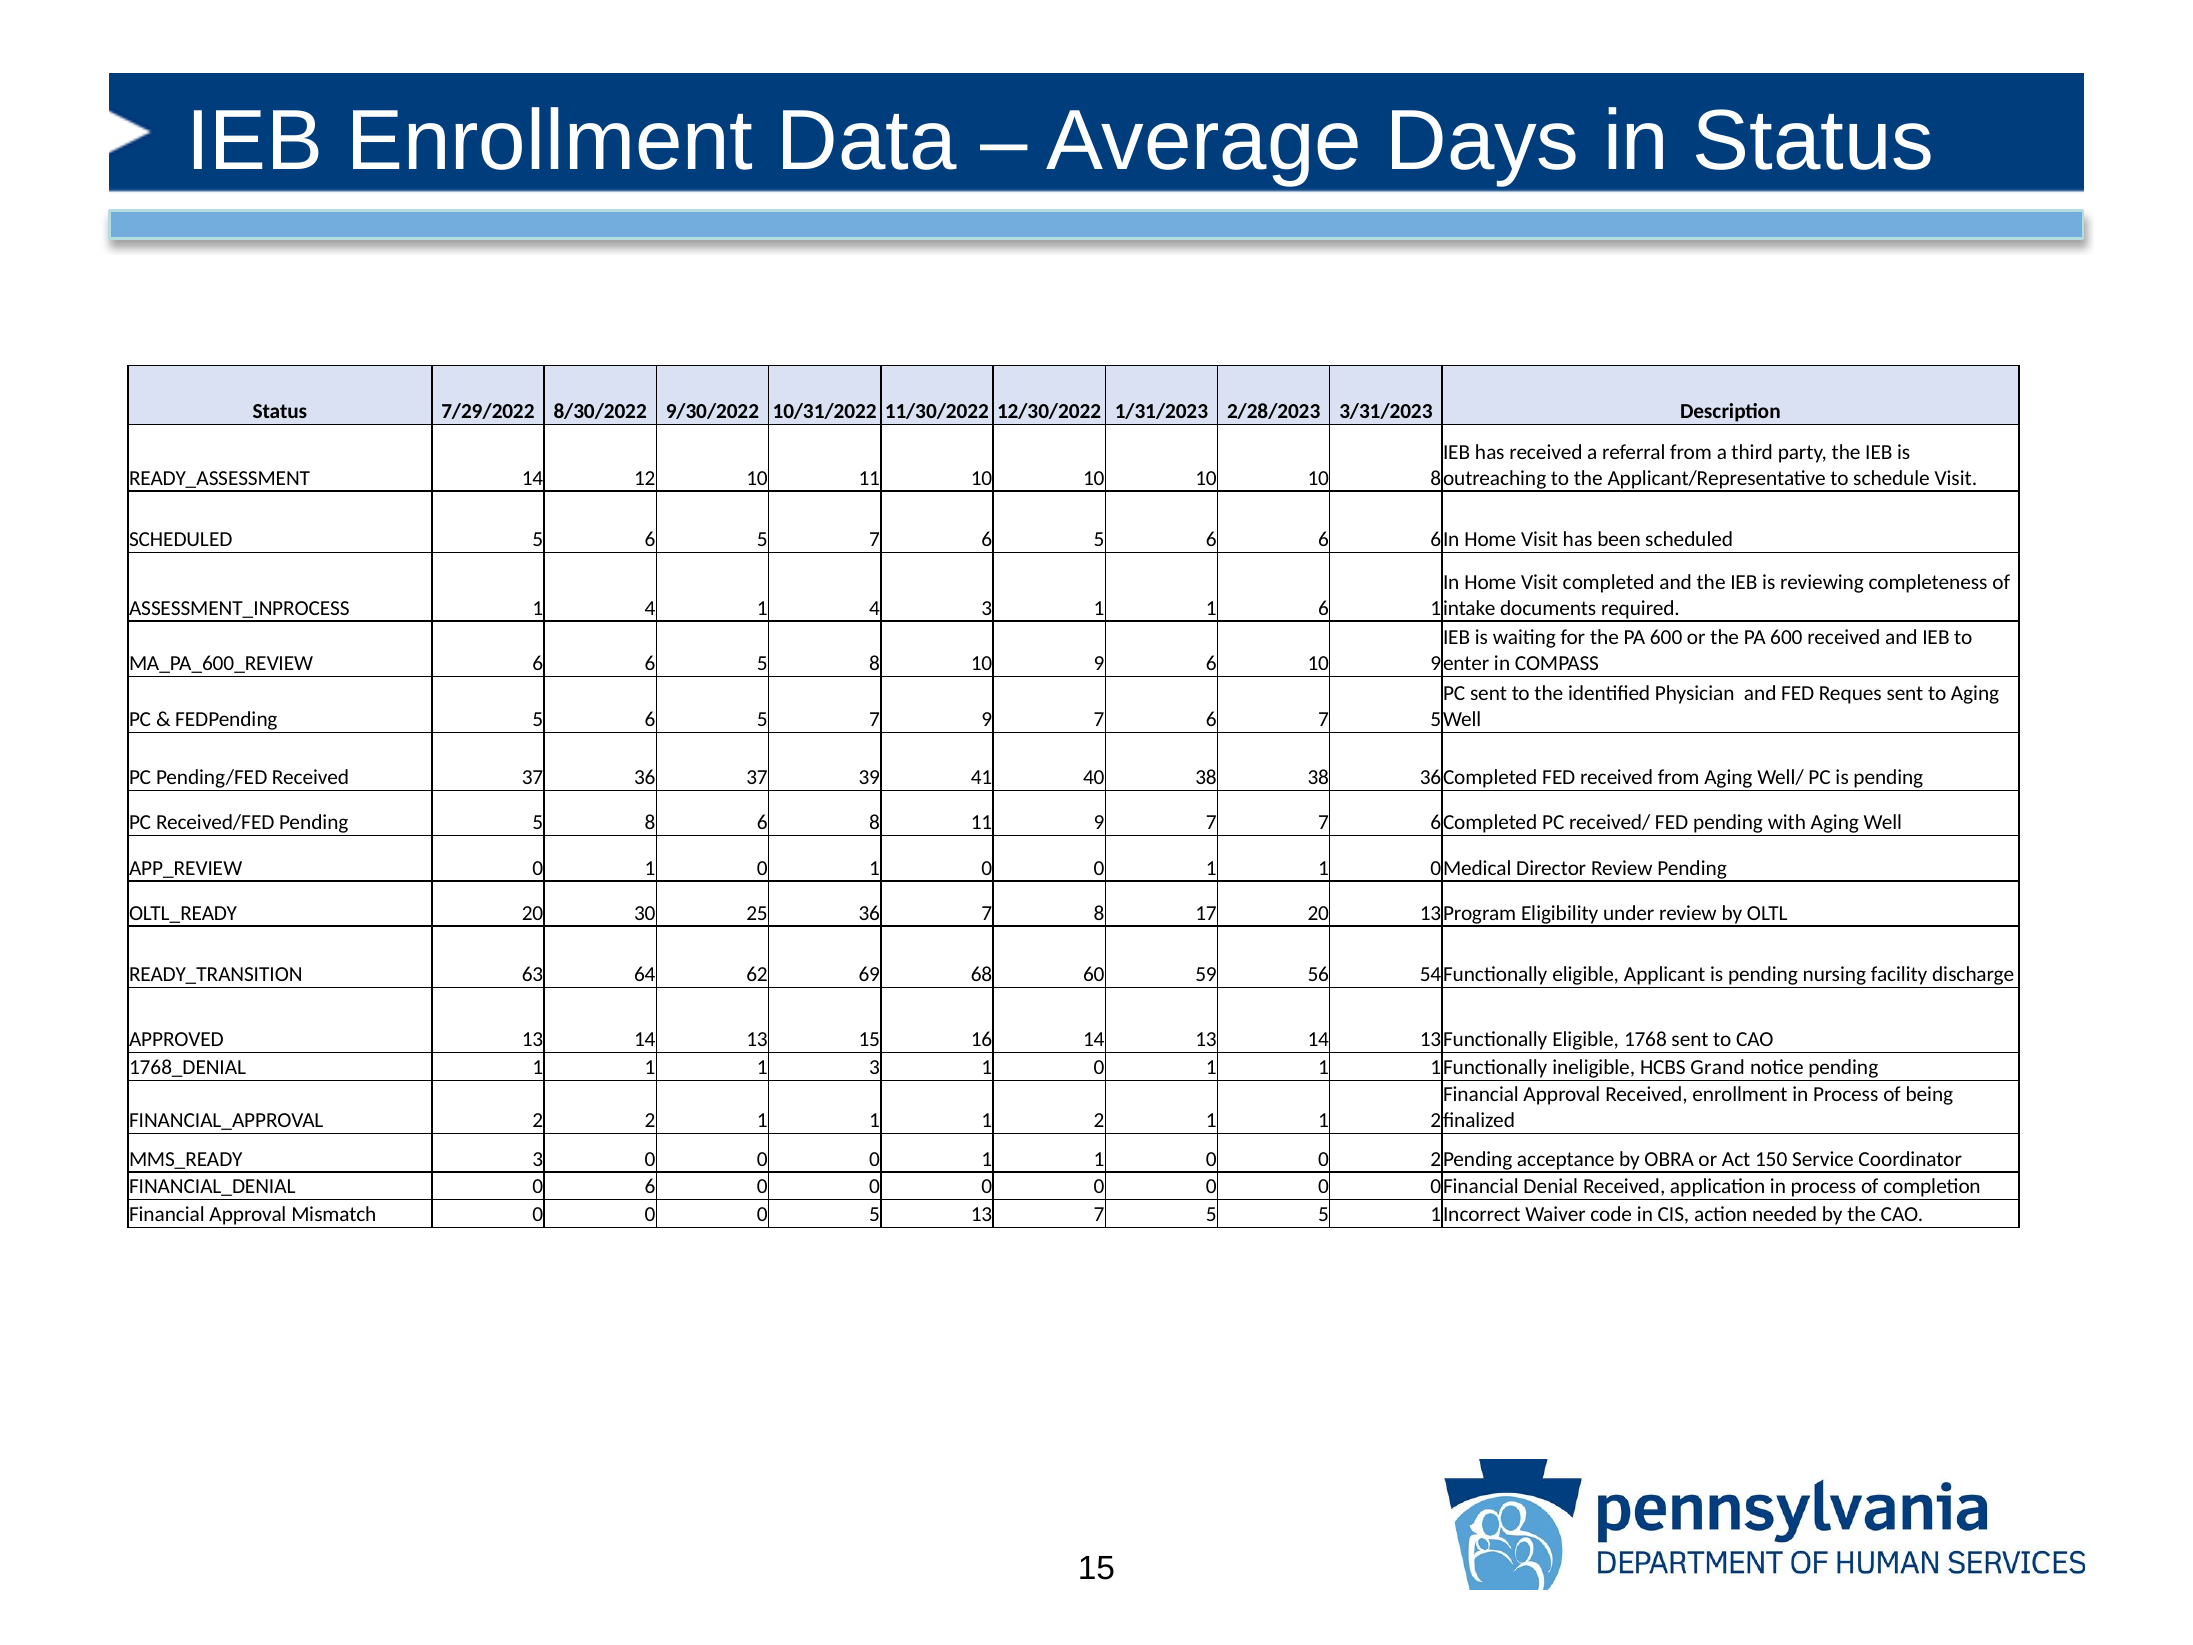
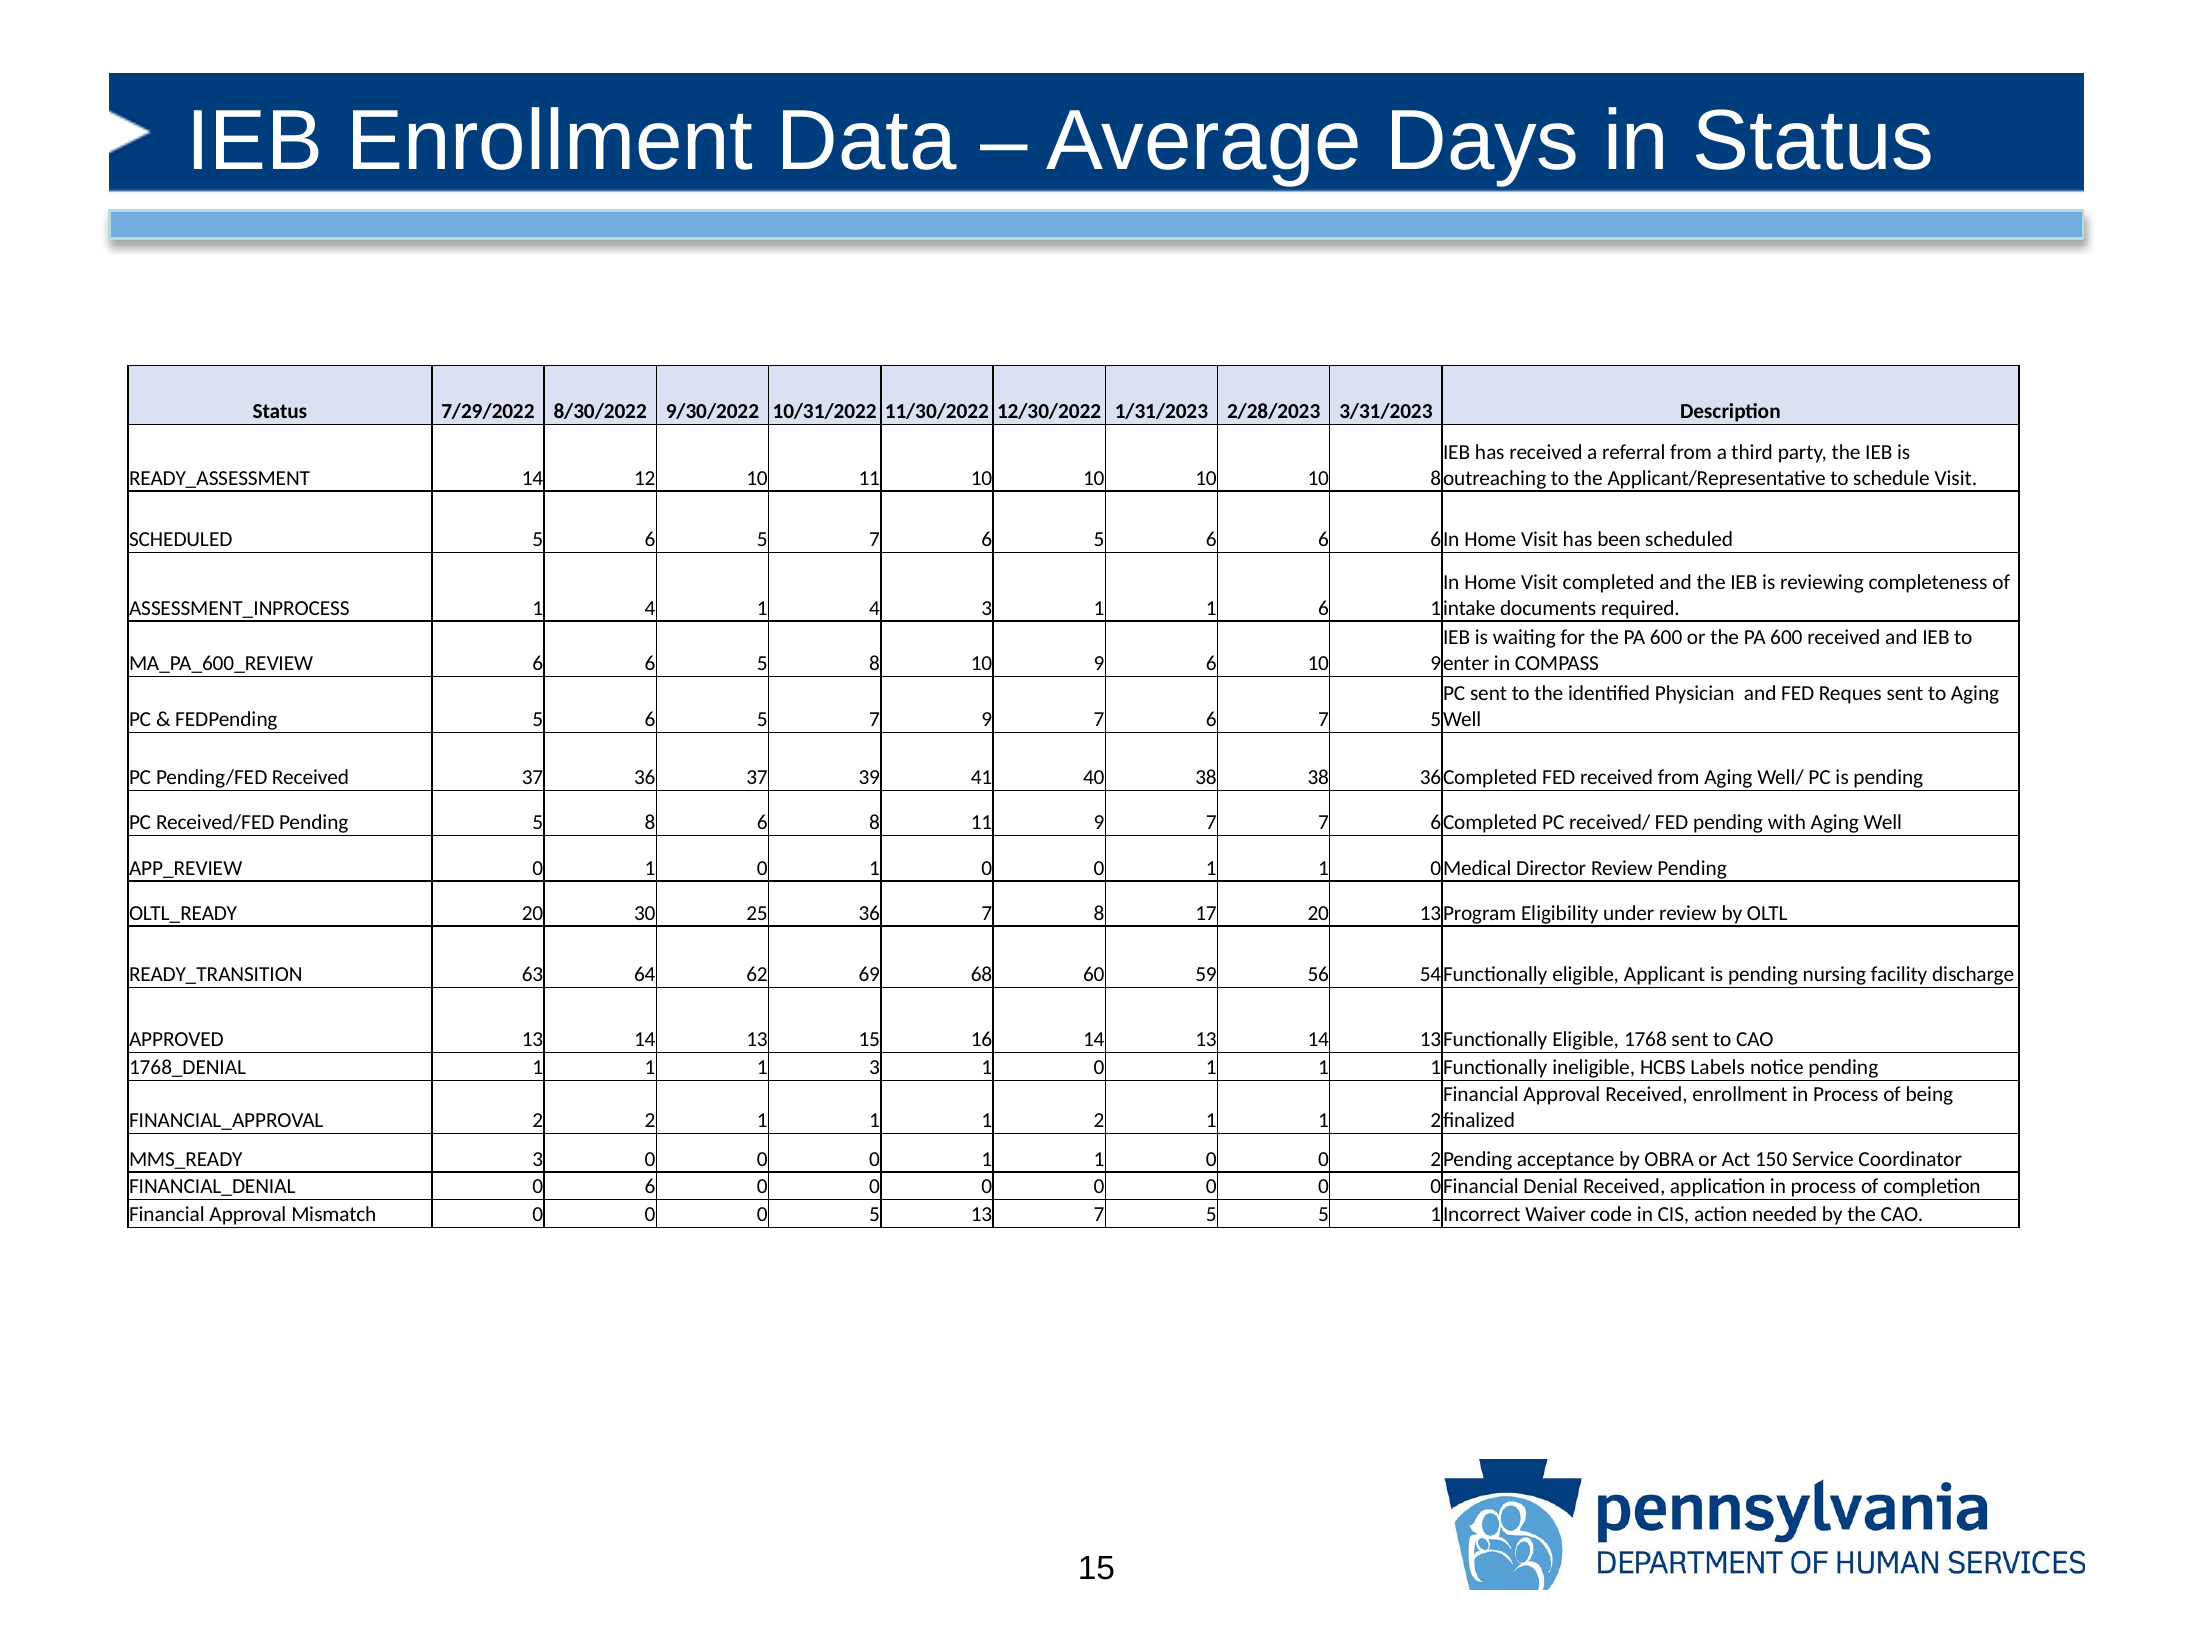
Grand: Grand -> Labels (1718, 1067)
